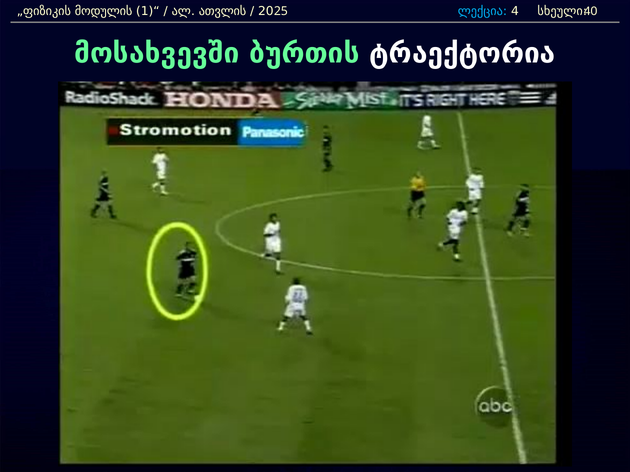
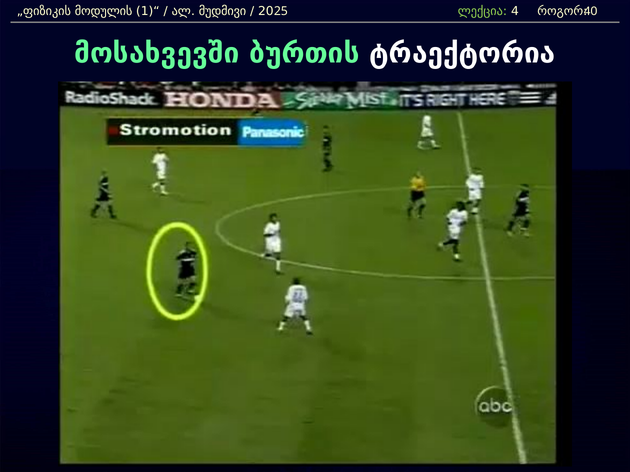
ათვლის: ათვლის -> მუდმივი (222, 11)
ლექცია colour: light blue -> light green (482, 11)
სხეული: სხეული -> როგორ (562, 11)
